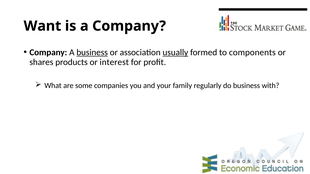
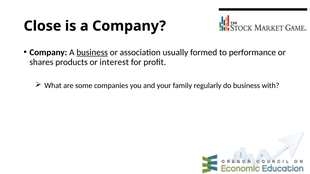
Want: Want -> Close (42, 26)
usually underline: present -> none (175, 52)
components: components -> performance (252, 52)
